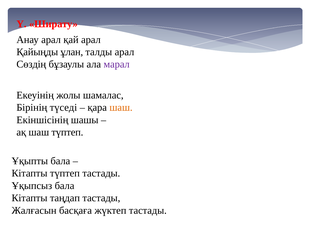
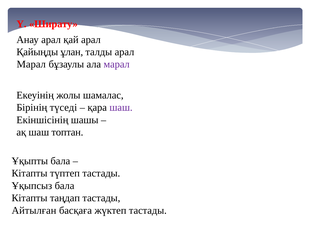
Сөздің: Сөздің -> Марал (31, 64)
шаш colour: orange -> purple (121, 108)
шаш түптеп: түптеп -> топтан (67, 133)
Жалғасын: Жалғасын -> Айтылған (34, 211)
